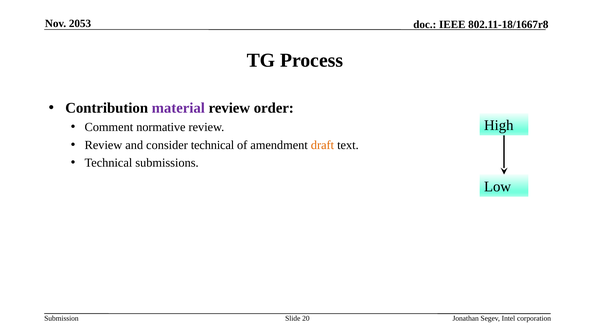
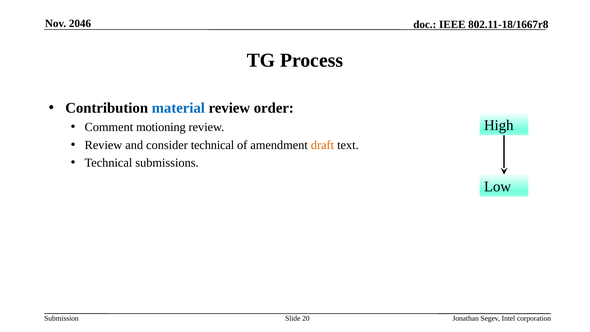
2053: 2053 -> 2046 (80, 23)
material colour: purple -> blue (178, 108)
normative: normative -> motioning (161, 127)
